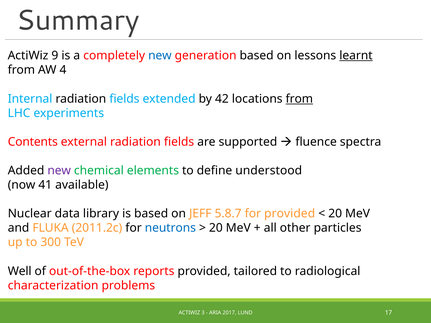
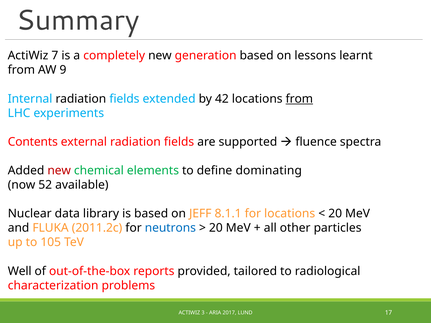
9: 9 -> 7 (55, 56)
new colour: blue -> black (160, 56)
learnt underline: present -> none (356, 56)
4: 4 -> 9 (63, 70)
new colour: purple -> red (59, 171)
understood: understood -> dominating (269, 171)
41: 41 -> 52 (45, 185)
5.8.7: 5.8.7 -> 8.1.1 (228, 214)
for provided: provided -> locations (290, 214)
300: 300 -> 105 (51, 243)
